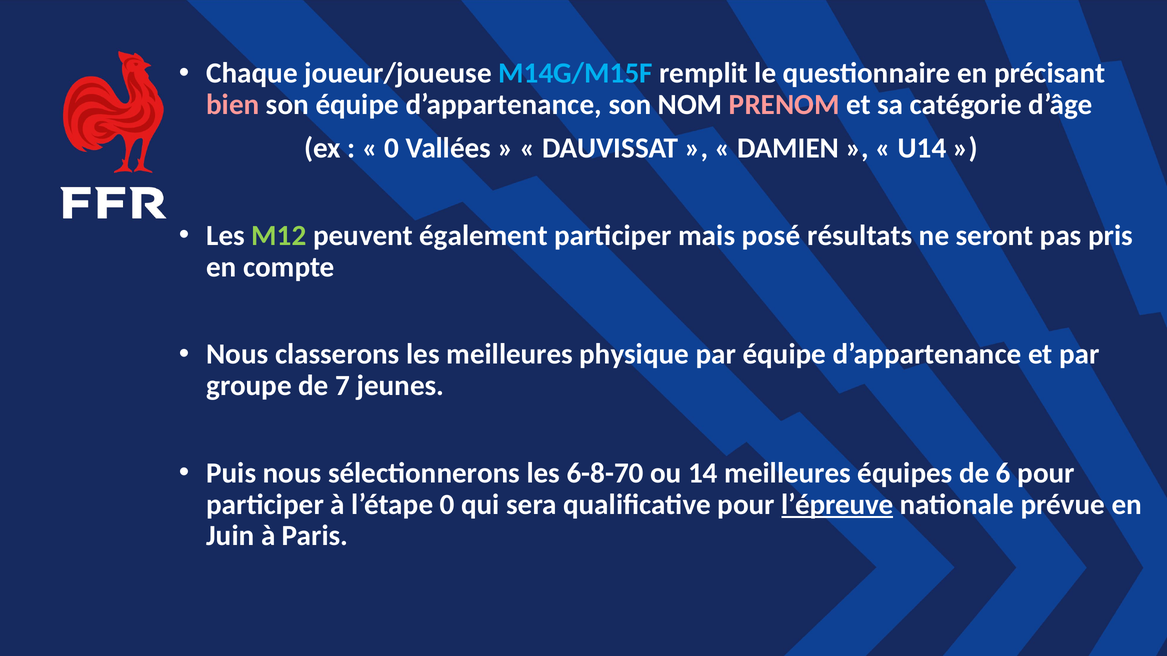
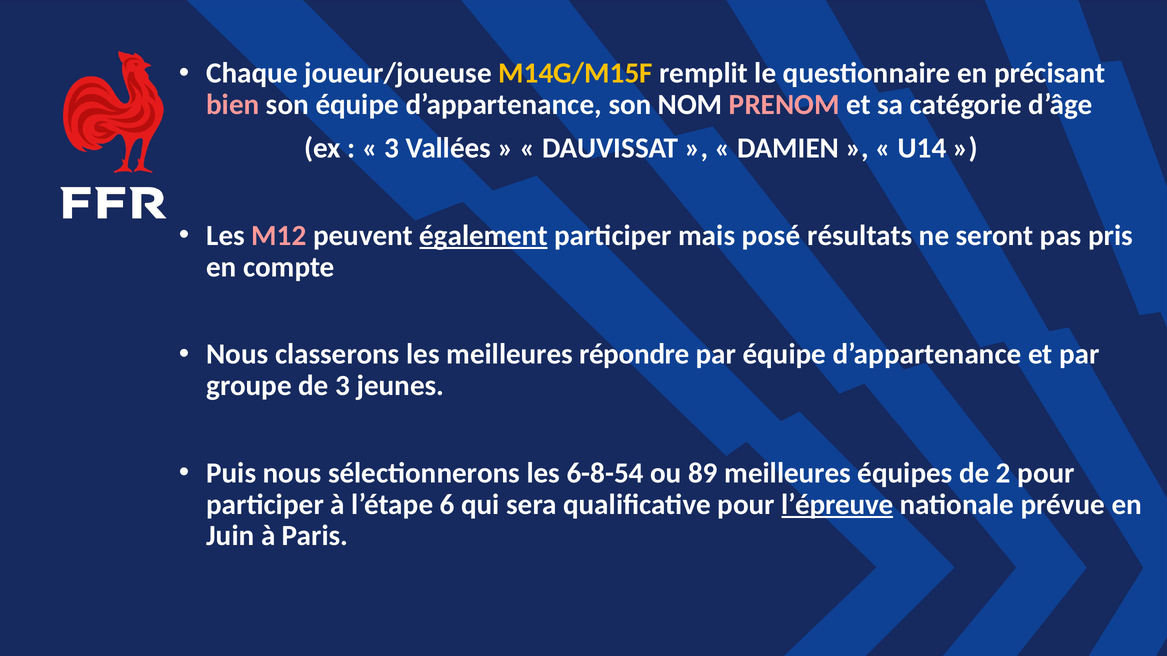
M14G/M15F colour: light blue -> yellow (576, 73)
0: 0 -> 3 (392, 148)
M12 colour: light green -> pink (279, 236)
également underline: none -> present (483, 236)
physique: physique -> répondre (634, 354)
de 7: 7 -> 3 (343, 386)
6-8-70: 6-8-70 -> 6-8-54 (605, 473)
14: 14 -> 89 (703, 473)
6: 6 -> 2 (1003, 473)
l’étape 0: 0 -> 6 (447, 505)
